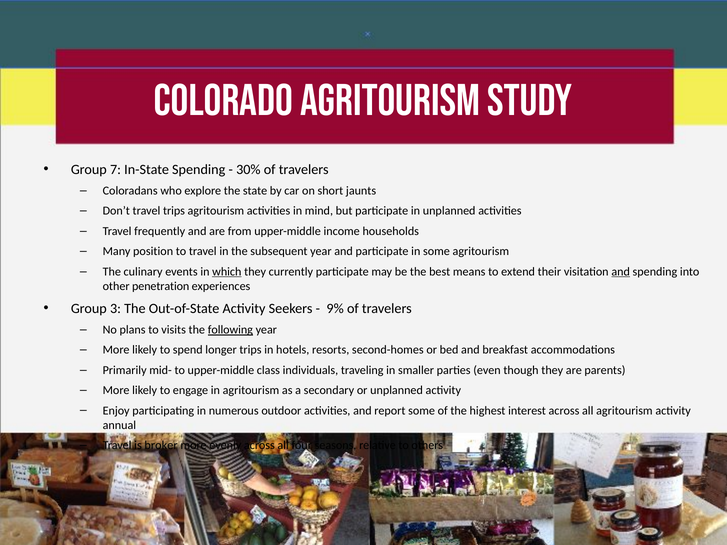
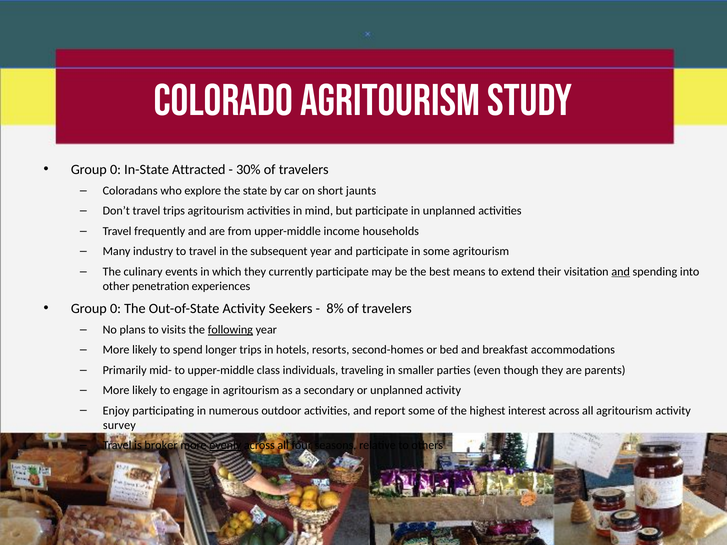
7: 7 -> 0 (115, 170)
In-State Spending: Spending -> Attracted (199, 170)
position: position -> industry (153, 252)
which underline: present -> none (227, 272)
3: 3 -> 0 (115, 309)
9%: 9% -> 8% (335, 309)
annual: annual -> survey (119, 425)
evenly underline: none -> present (225, 445)
